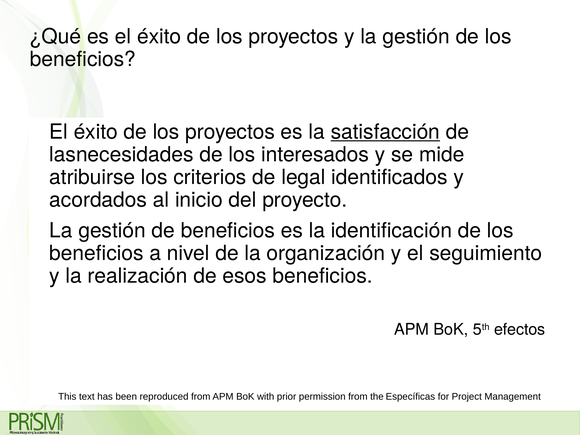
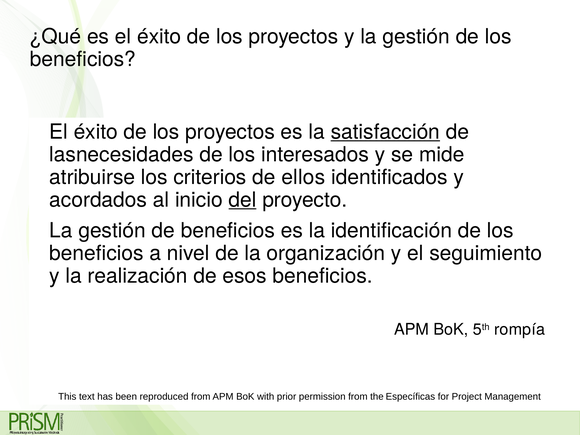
legal: legal -> ellos (303, 177)
del underline: none -> present (243, 200)
efectos: efectos -> rompía (520, 330)
